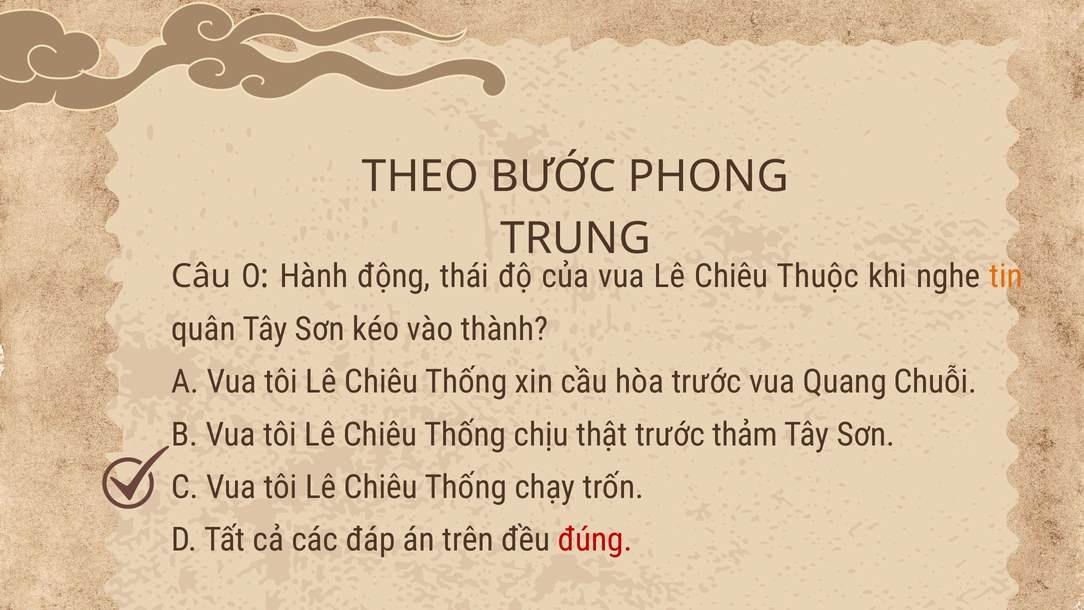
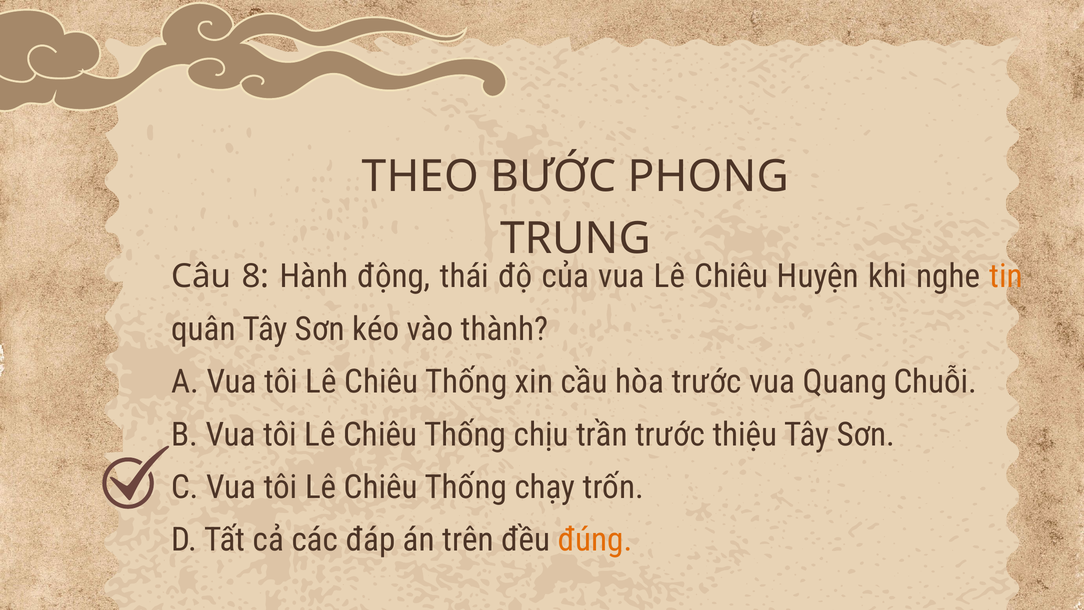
0: 0 -> 8 (255, 276)
Thuộc: Thuộc -> Huyện (818, 276)
thật: thật -> trần (602, 434)
thảm: thảm -> thiệu (745, 434)
đúng colour: red -> orange (595, 540)
